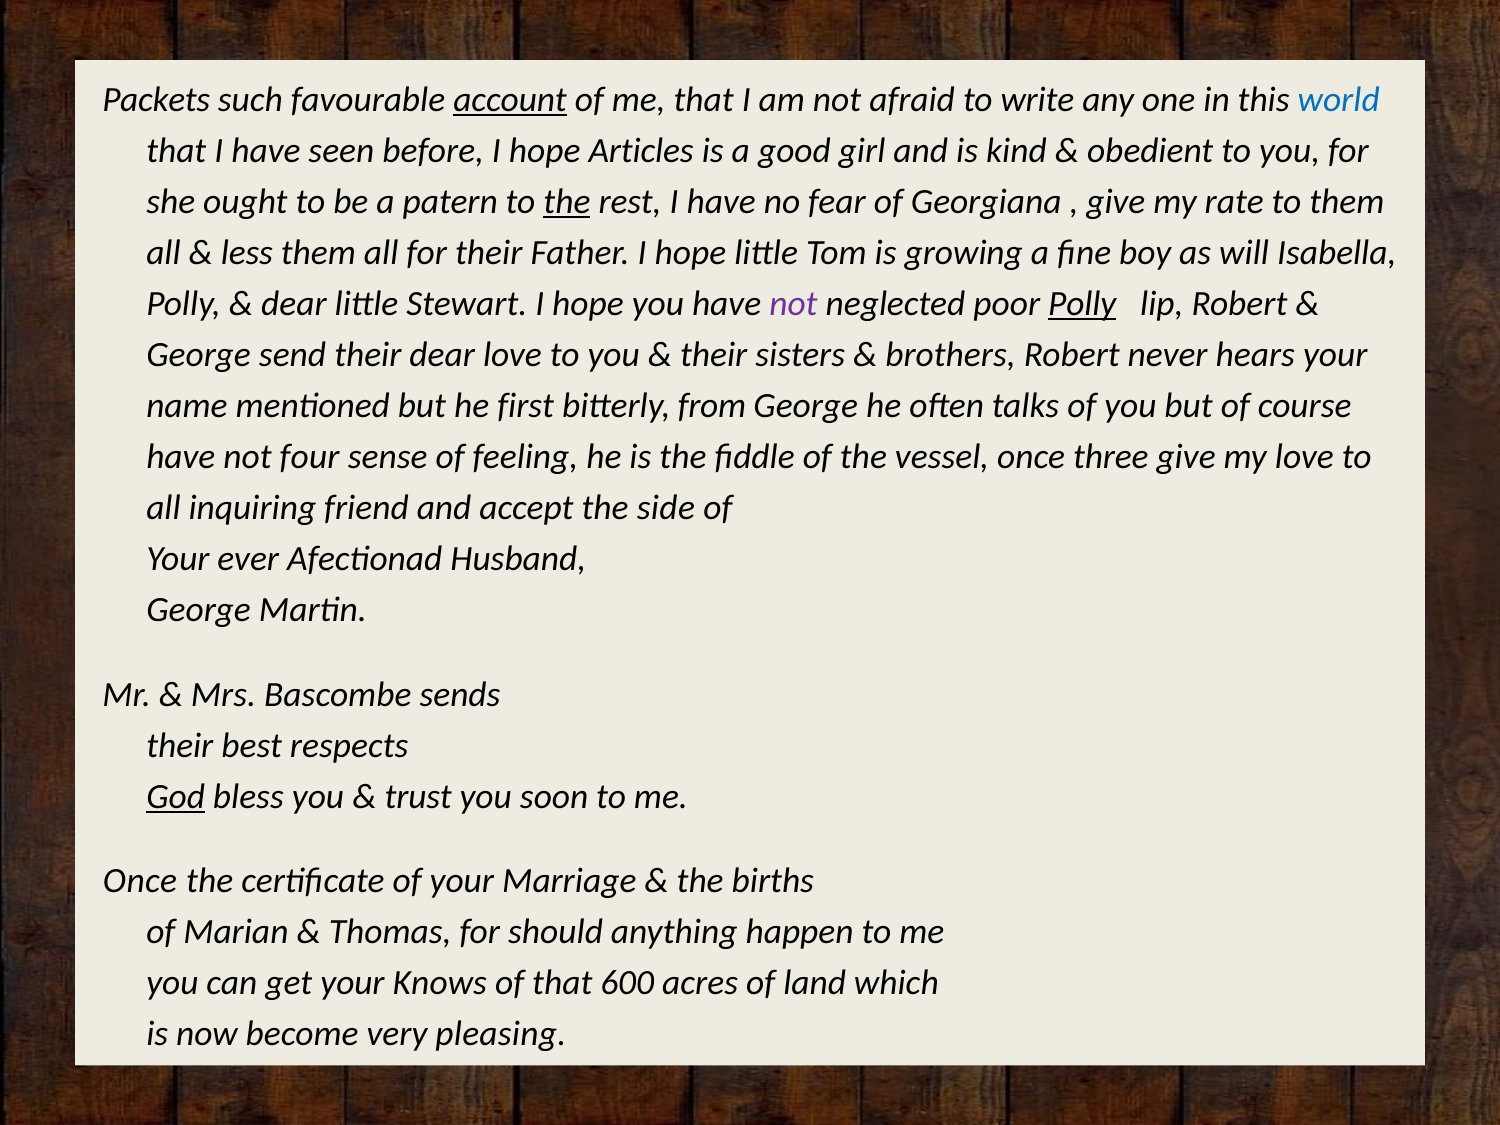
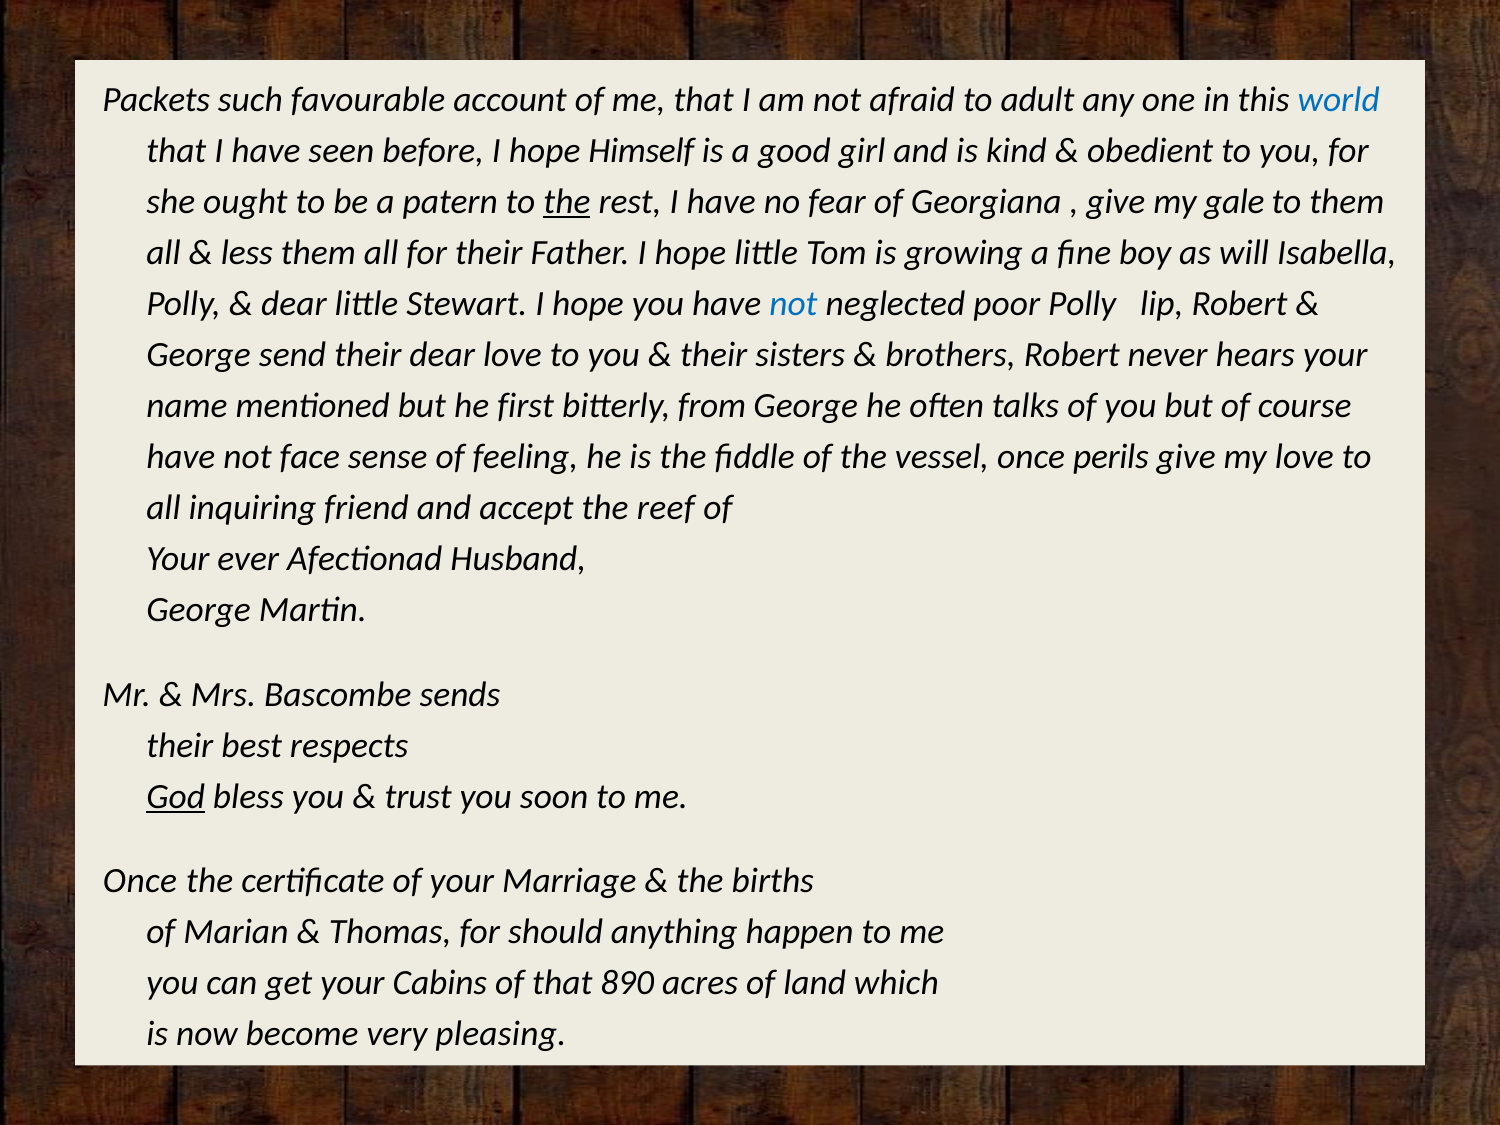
account underline: present -> none (510, 100)
write: write -> adult (1037, 100)
Articles: Articles -> Himself (641, 151)
rate: rate -> gale (1234, 202)
not colour: purple -> blue (793, 304)
Polly underline: present -> none (1082, 304)
four: four -> face (310, 457)
three: three -> perils (1111, 457)
side: side -> reef (666, 508)
Knows: Knows -> Cabins (440, 983)
600: 600 -> 890 (627, 983)
